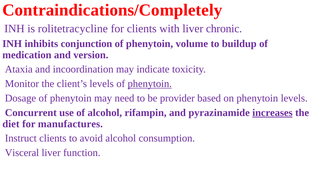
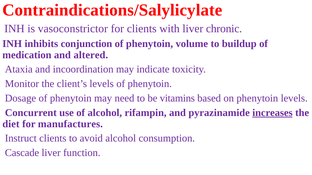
Contraindications/Completely: Contraindications/Completely -> Contraindications/Salylicylate (112, 10)
rolitetracycline: rolitetracycline -> vasoconstrictor (73, 29)
version: version -> altered (91, 55)
phenytoin underline: present -> none (150, 84)
provider: provider -> vitamins (177, 98)
Visceral: Visceral -> Cascade (22, 153)
